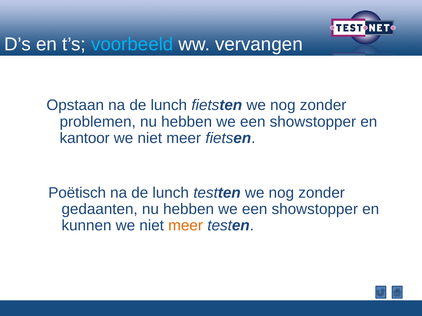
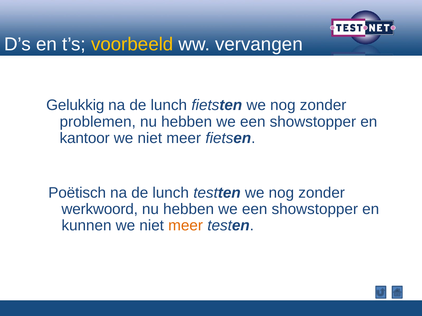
voorbeeld colour: light blue -> yellow (132, 44)
Opstaan: Opstaan -> Gelukkig (75, 105)
gedaanten: gedaanten -> werkwoord (100, 210)
